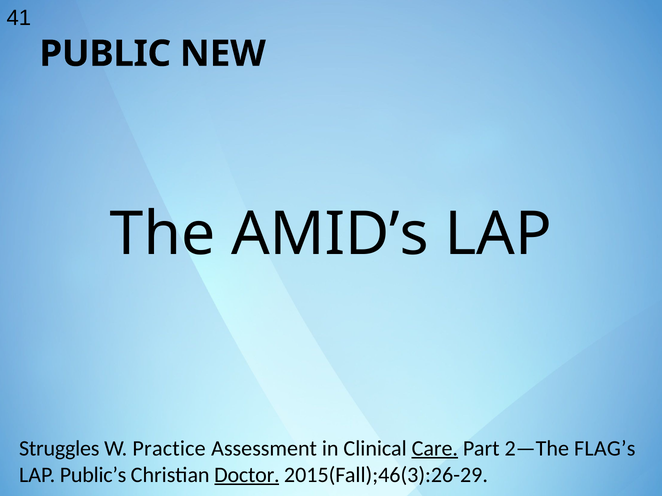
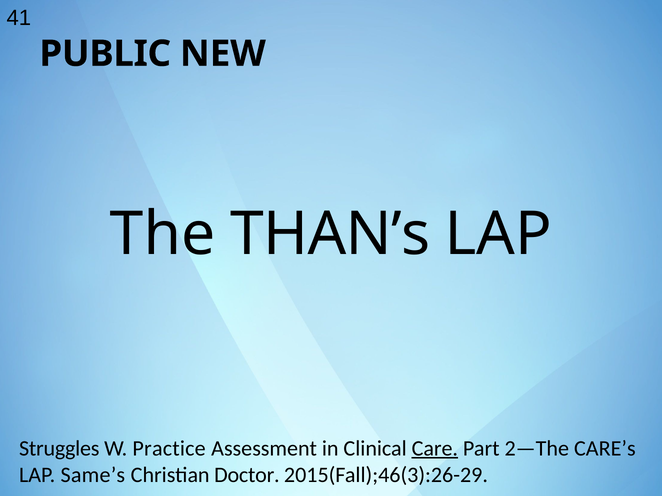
AMID’s: AMID’s -> THAN’s (330, 234)
FLAG’s: FLAG’s -> CARE’s (605, 449)
Public’s: Public’s -> Same’s (93, 475)
Doctor underline: present -> none (247, 475)
